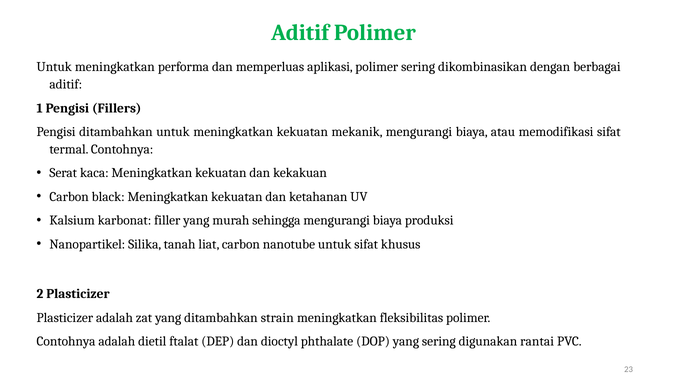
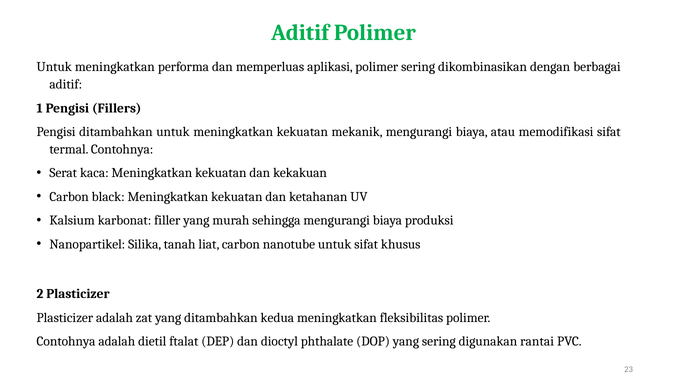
strain: strain -> kedua (277, 317)
